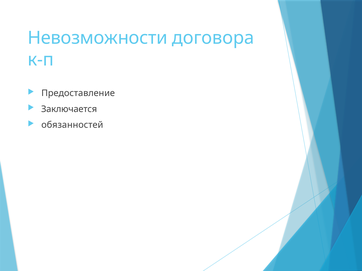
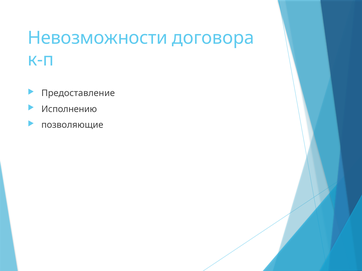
Заключается: Заключается -> Исполнению (69, 109)
обязанностей: обязанностей -> позволяющие (72, 125)
